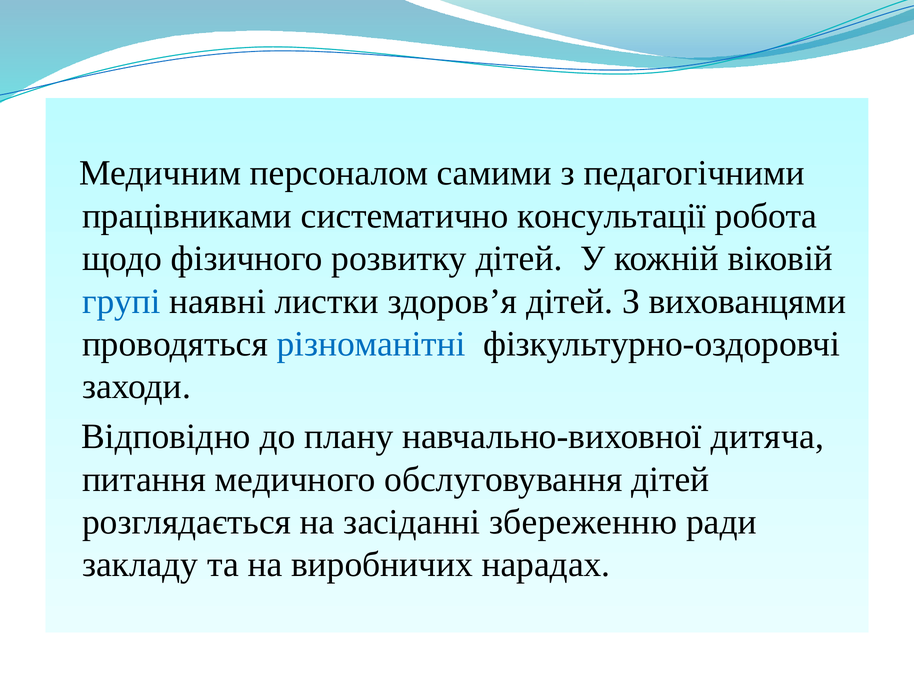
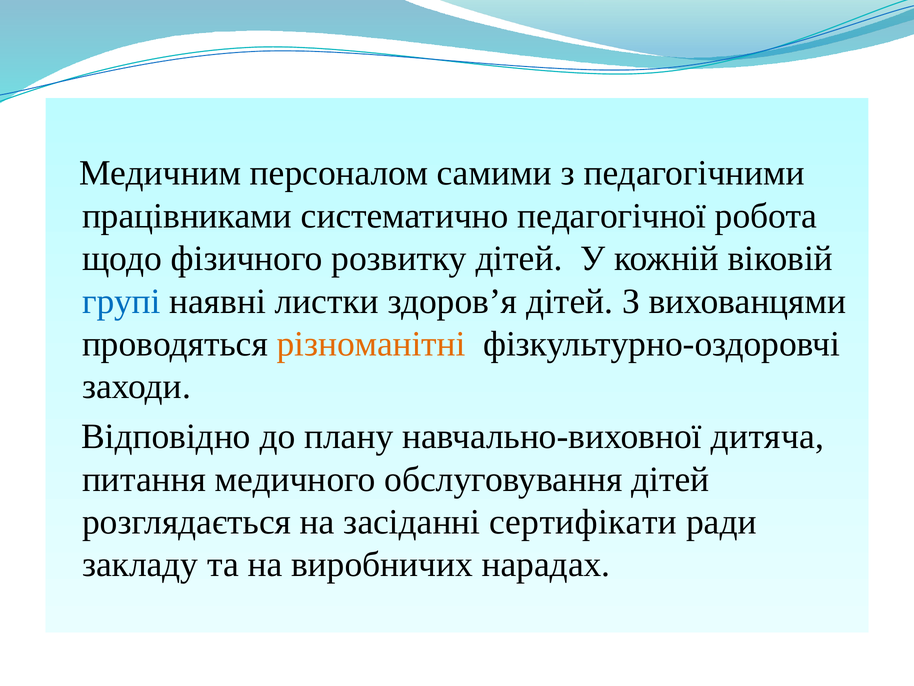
консультації: консультації -> педагогічної (612, 216)
різноманітні colour: blue -> orange (371, 344)
збереженню: збереженню -> сертифікати (583, 522)
